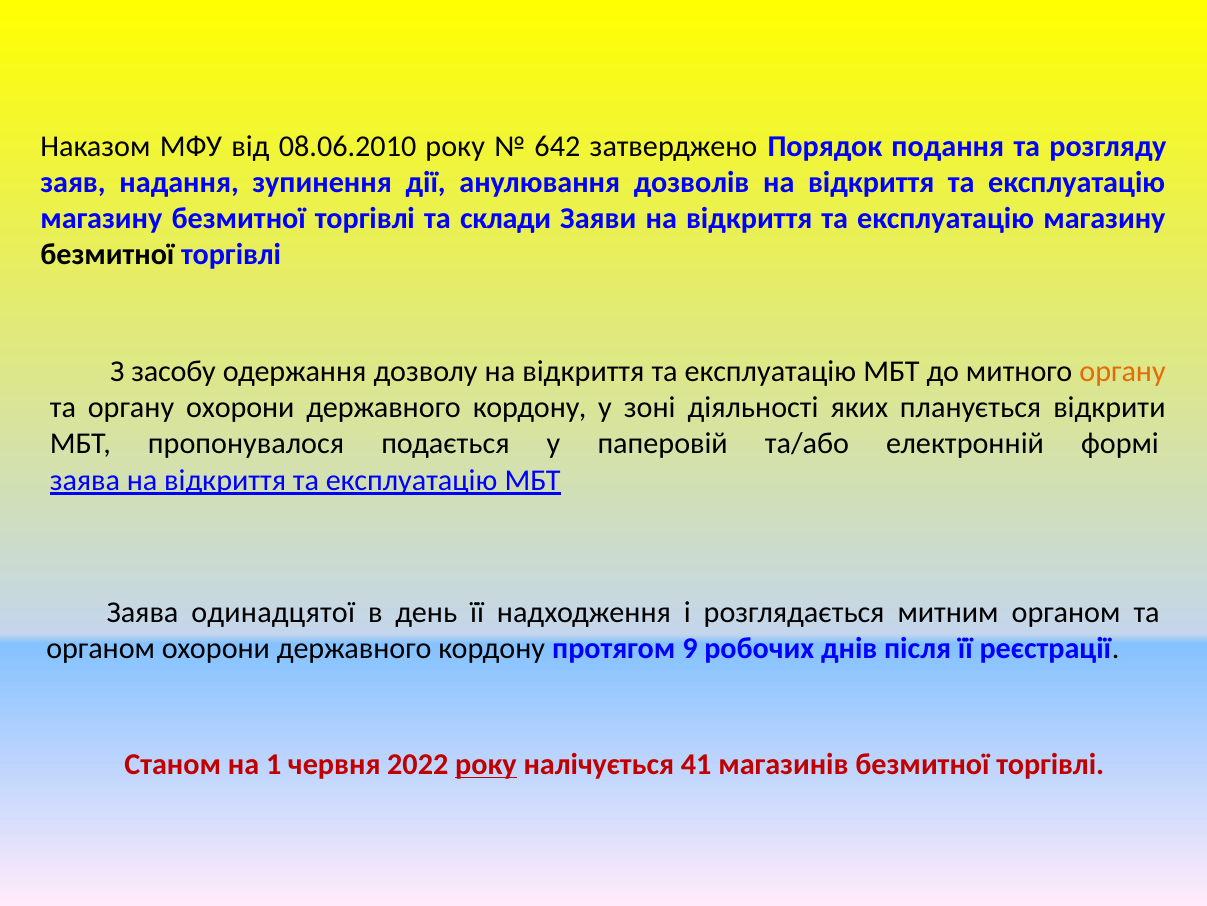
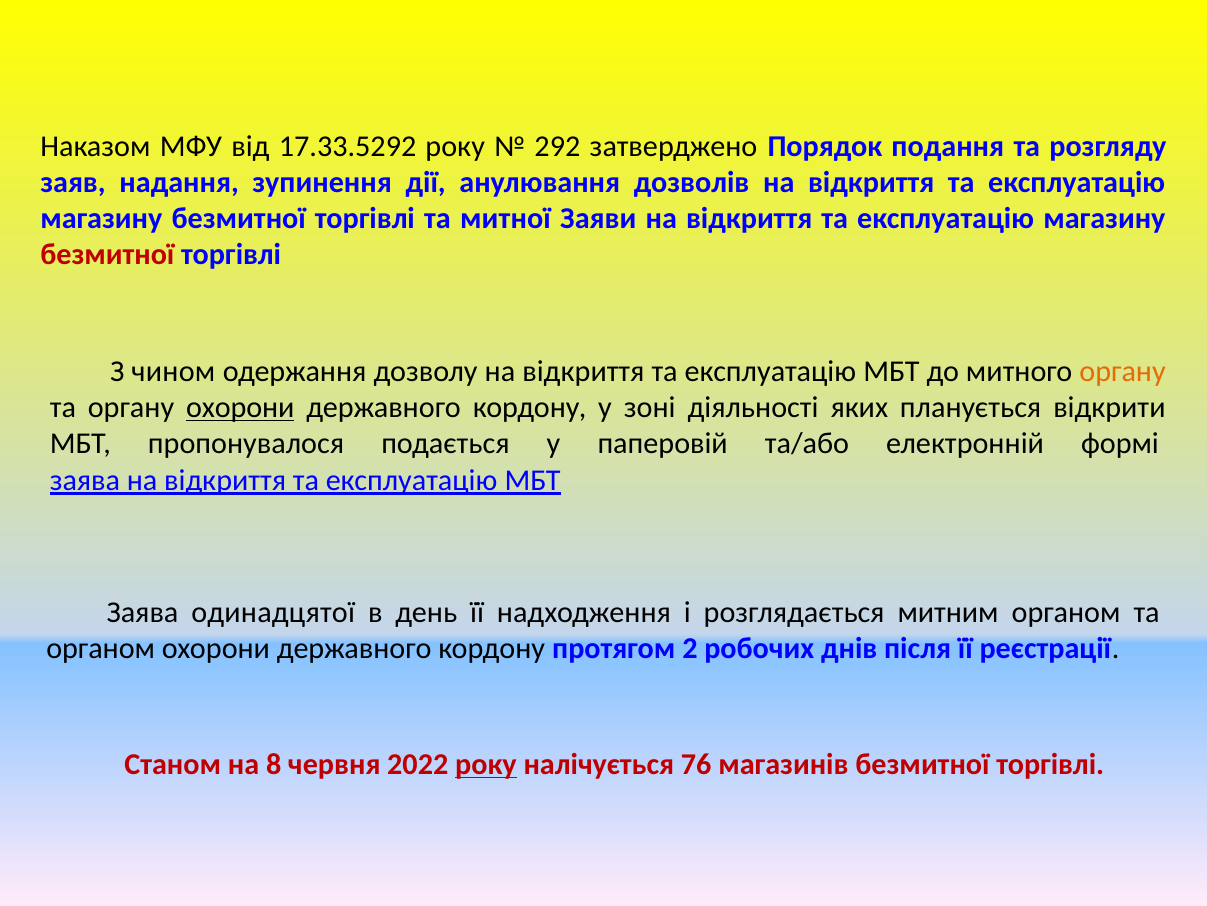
08.06.2010: 08.06.2010 -> 17.33.5292 (348, 146)
642: 642 -> 292 (557, 146)
склади: склади -> митної (505, 218)
безмитної colour: black -> red (107, 255)
засобу: засобу -> чином (173, 371)
охорони underline: none -> present (240, 407)
9: 9 -> 2 (690, 648)
1: 1 -> 8 (274, 764)
41: 41 -> 76 (696, 764)
